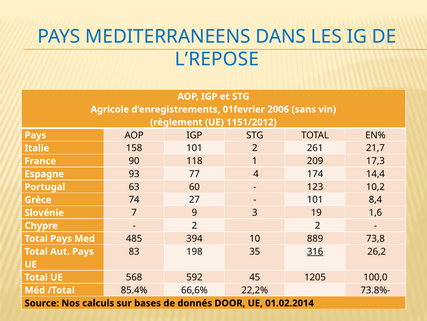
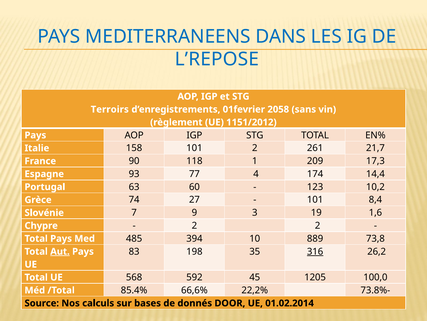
Agricole: Agricole -> Terroirs (110, 109)
2006: 2006 -> 2058 (278, 109)
Aut underline: none -> present (60, 251)
